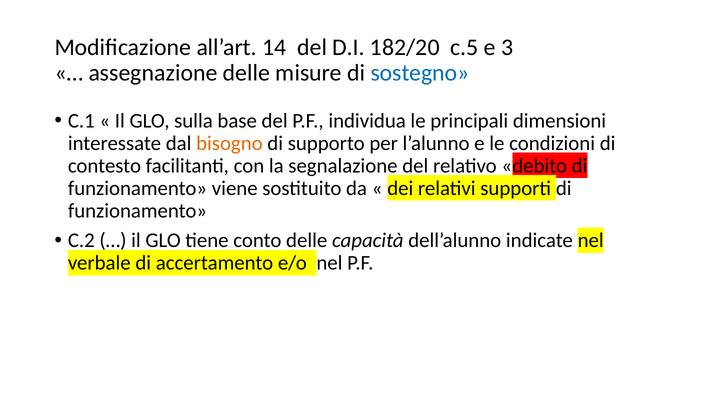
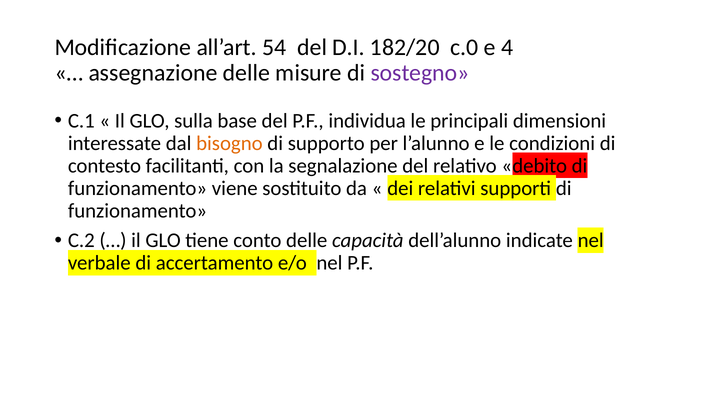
14: 14 -> 54 (274, 47)
c.5: c.5 -> c.0 (464, 47)
3: 3 -> 4 (507, 47)
sostegno colour: blue -> purple (420, 73)
